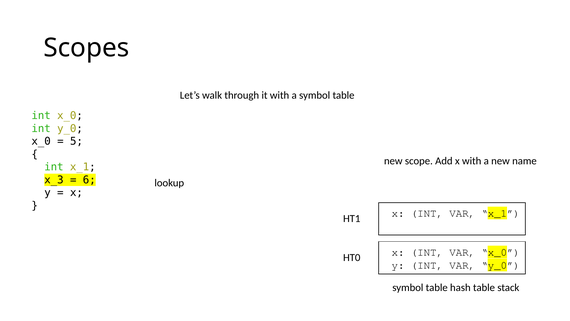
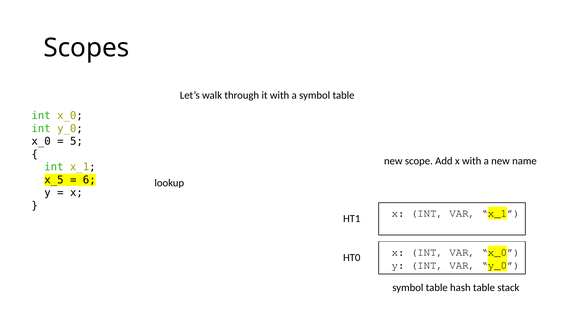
x_3: x_3 -> x_5 (54, 180)
